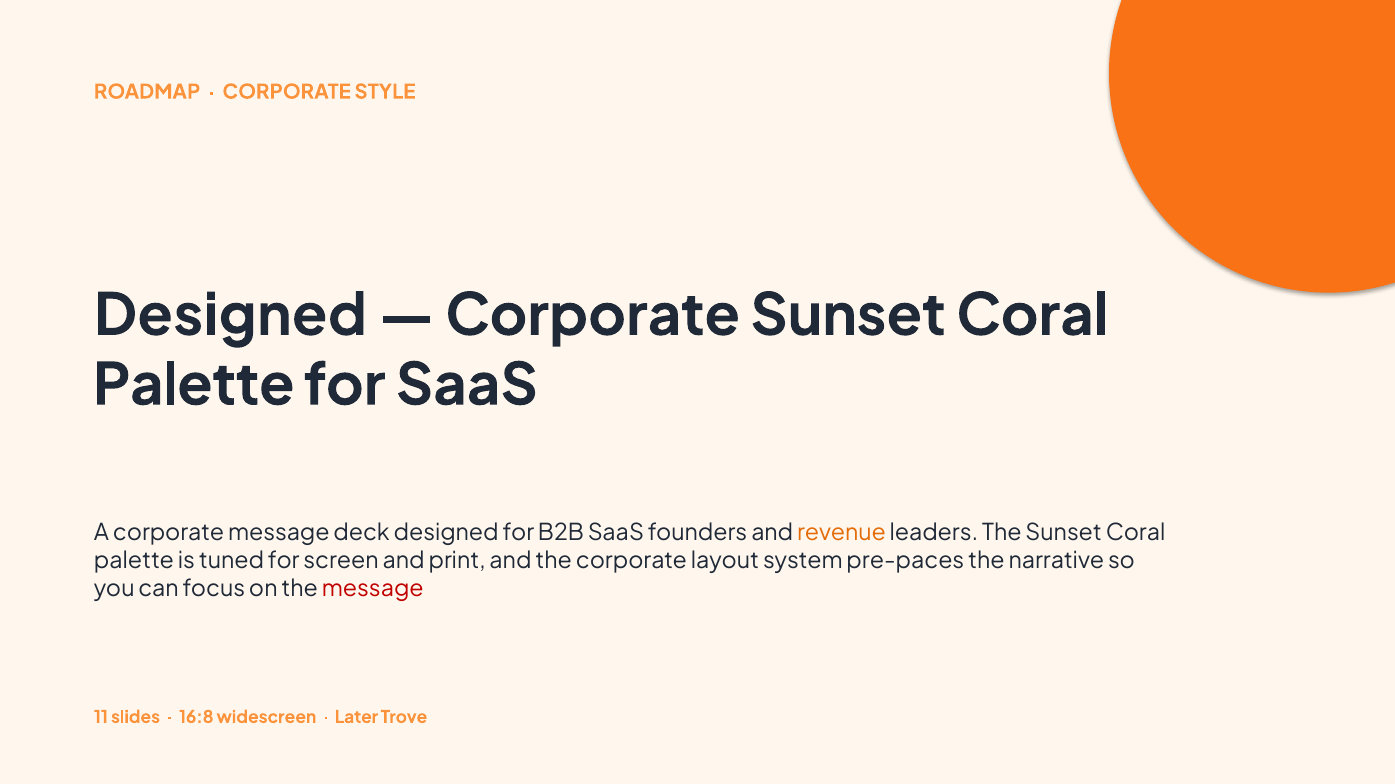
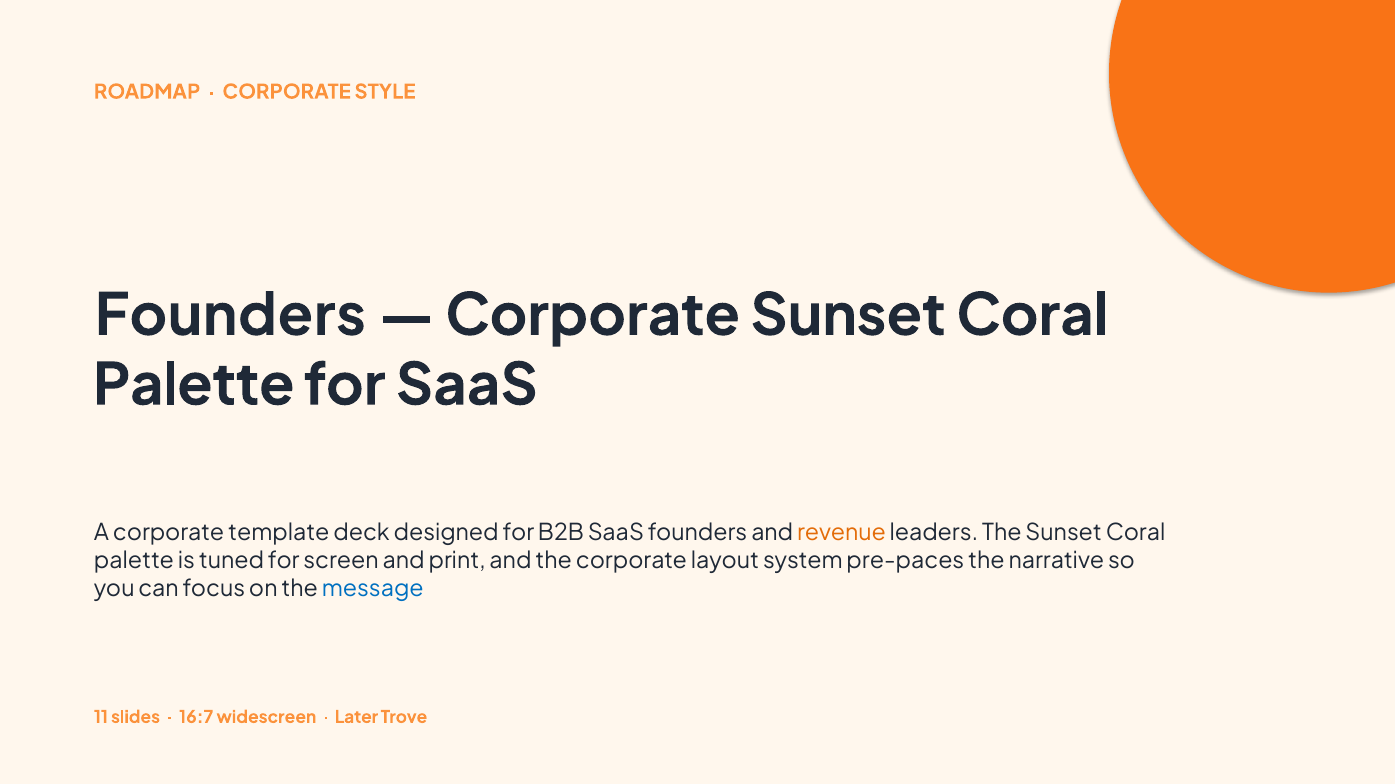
Designed: Designed -> Founders (230, 316)
corporate message: message -> template (279, 533)
message colour: red -> blue (373, 589)
16:8: 16:8 -> 16:7 (196, 718)
